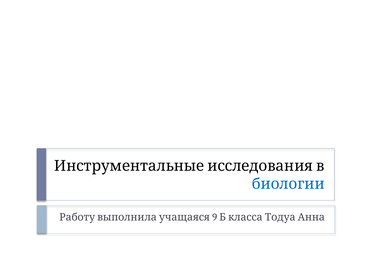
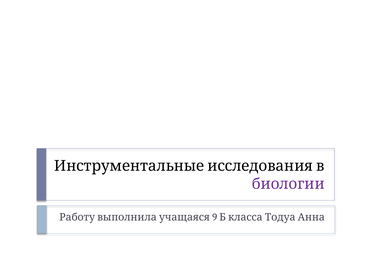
биологии colour: blue -> purple (288, 184)
